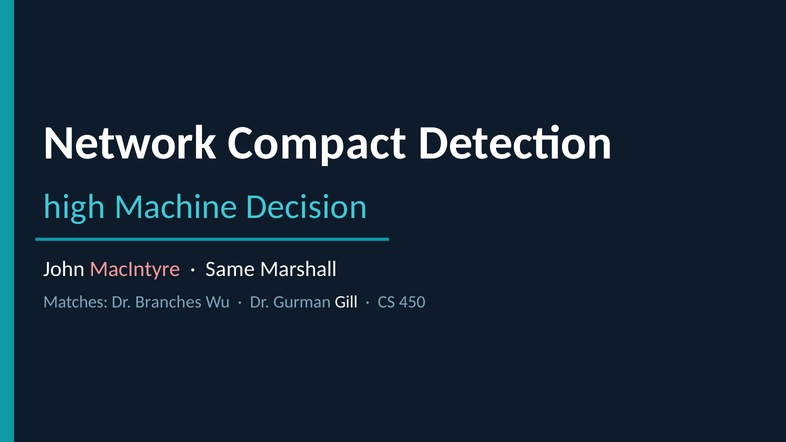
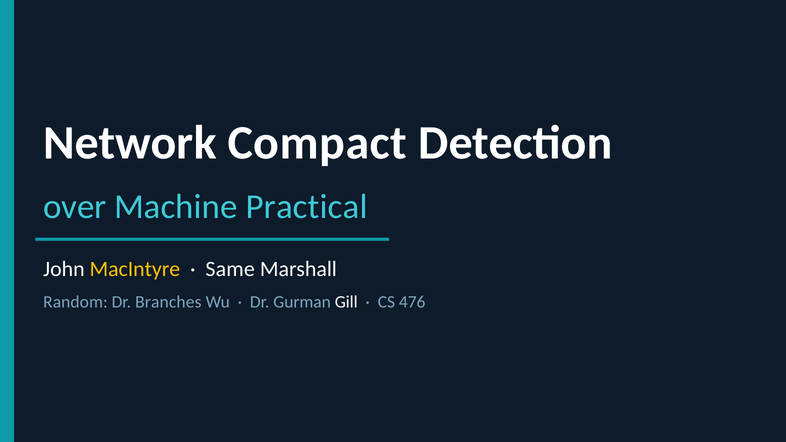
high: high -> over (75, 207)
Decision: Decision -> Practical (307, 207)
MacIntyre colour: pink -> yellow (135, 269)
Matches: Matches -> Random (75, 302)
450: 450 -> 476 (412, 302)
